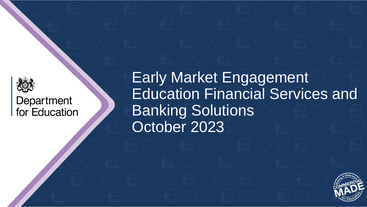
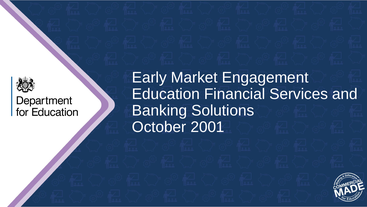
2023: 2023 -> 2001 (208, 127)
